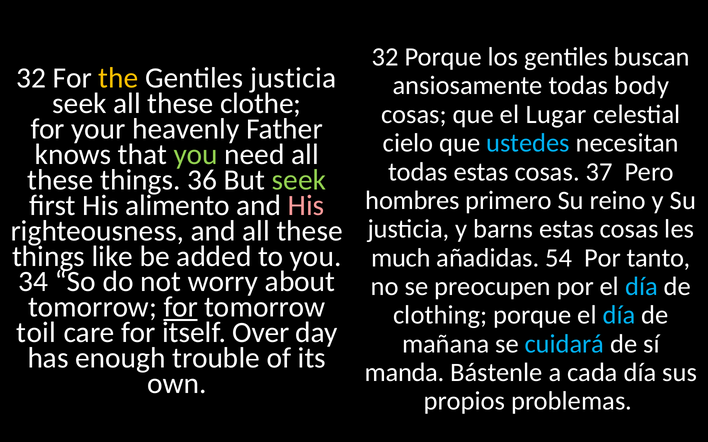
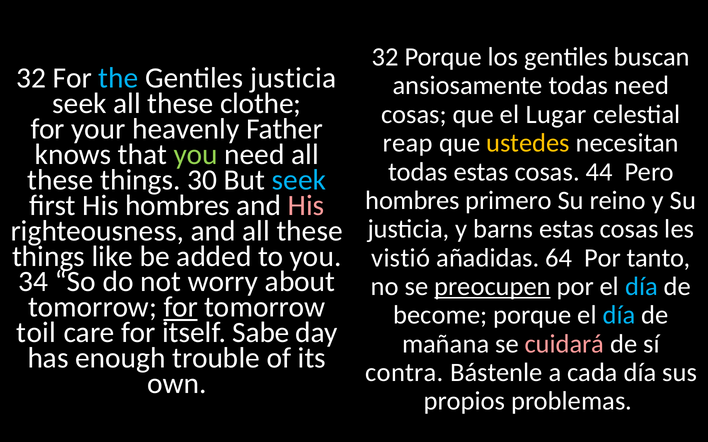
the colour: yellow -> light blue (118, 78)
todas body: body -> need (642, 86)
cielo: cielo -> reap (408, 143)
ustedes colour: light blue -> yellow (528, 143)
37: 37 -> 44 (599, 172)
36: 36 -> 30 (202, 180)
seek colour: light green -> light blue (299, 180)
His alimento: alimento -> hombres (178, 206)
much: much -> vistió (401, 258)
54: 54 -> 64 (559, 258)
preocupen underline: none -> present (493, 287)
clothing: clothing -> become (440, 315)
Over: Over -> Sabe (261, 333)
cuidará colour: light blue -> pink (565, 344)
manda: manda -> contra (404, 373)
